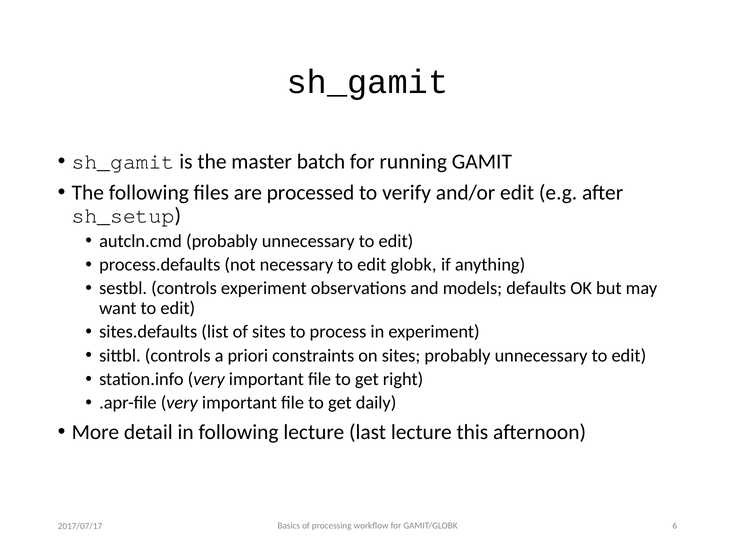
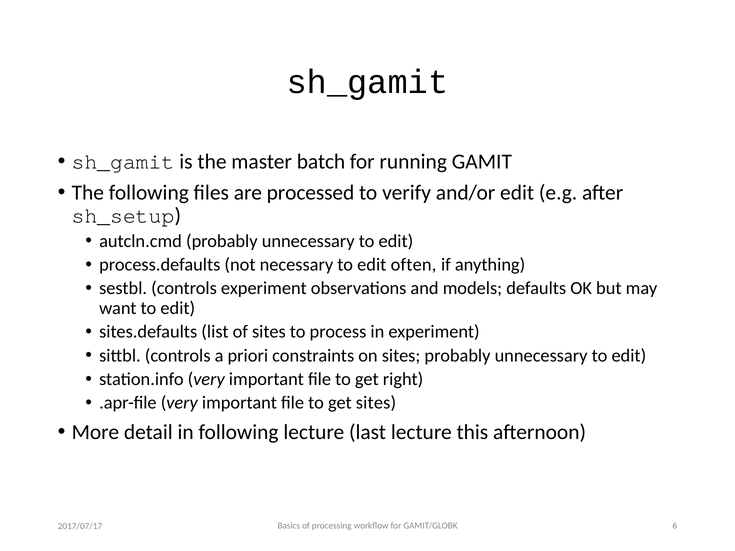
globk: globk -> often (414, 265)
get daily: daily -> sites (376, 403)
